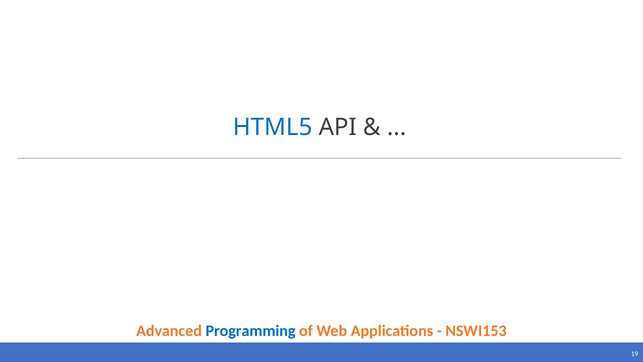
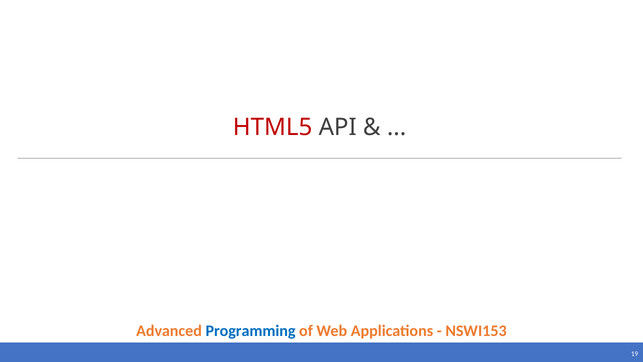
HTML5 colour: blue -> red (273, 127)
